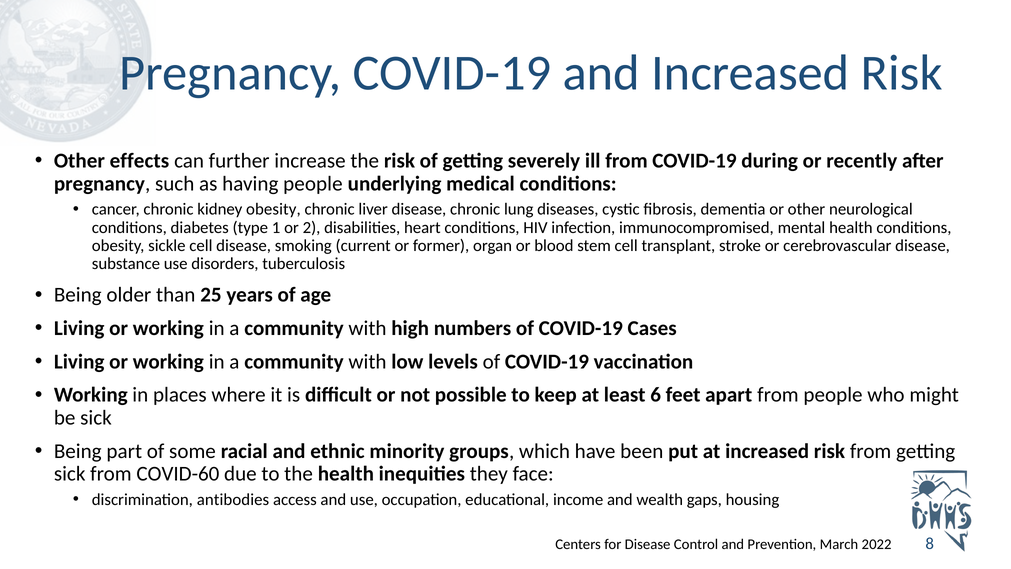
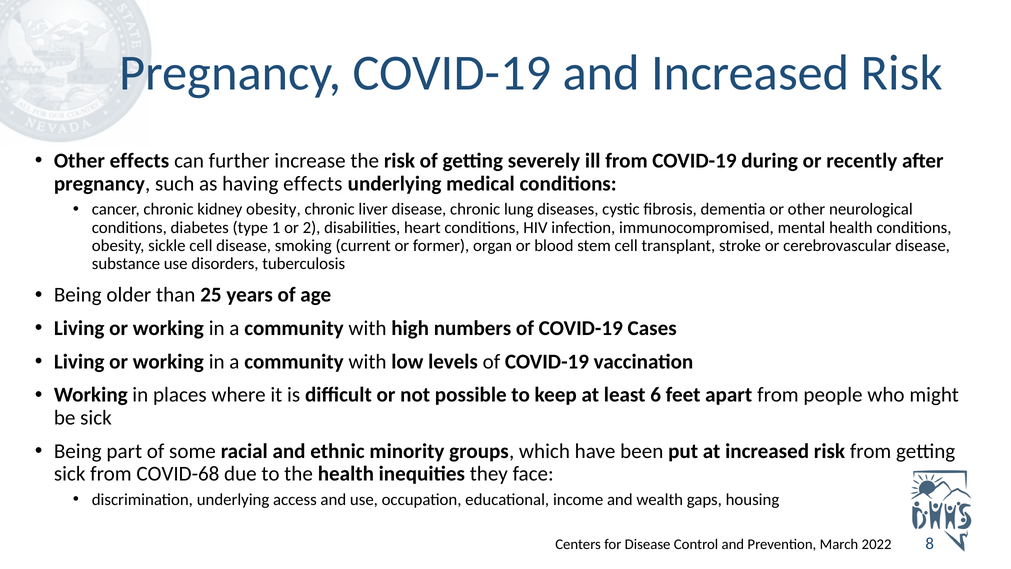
having people: people -> effects (313, 184)
COVID-60: COVID-60 -> COVID-68 (178, 474)
discrimination antibodies: antibodies -> underlying (233, 499)
